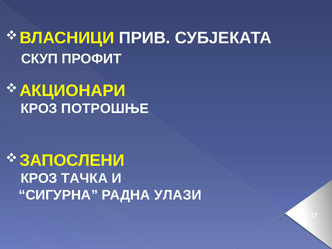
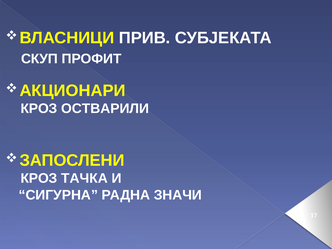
ПОТРОШЊЕ: ПОТРОШЊЕ -> ОСТВАРИЛИ (105, 109)
УЛАЗИ: УЛАЗИ -> ЗНАЧИ (178, 195)
